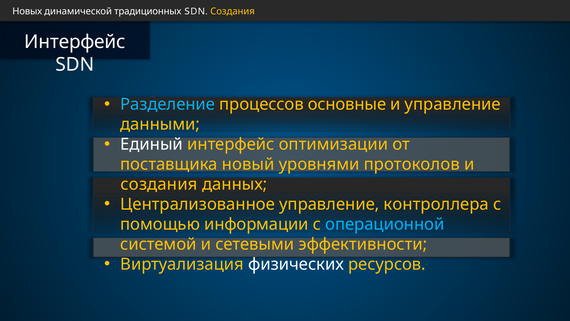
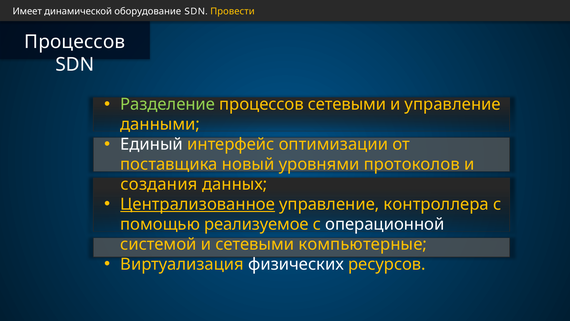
Новых: Новых -> Имеет (27, 11)
традиционных: традиционных -> оборудование (148, 11)
SDN Создания: Создания -> Провести (232, 11)
Интерфейс: Интерфейс -> Процессов (75, 42)
Разделение colour: light blue -> light green (168, 104)
процессов основные: основные -> сетевыми (347, 104)
Централизованное underline: none -> present (198, 204)
информации: информации -> реализуемое (256, 224)
операционной colour: light blue -> white (385, 224)
эффективности: эффективности -> компьютерные (363, 244)
